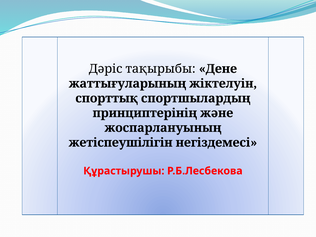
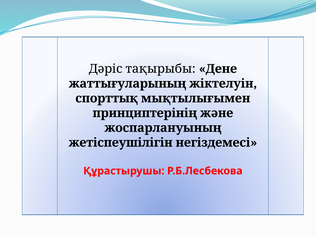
спортшылардың: спортшылардың -> мықтылығымен (196, 98)
